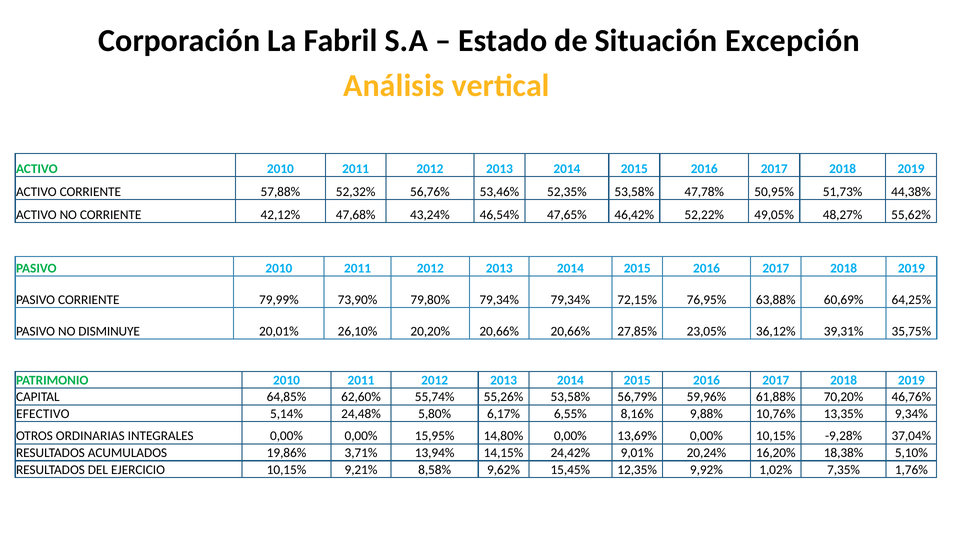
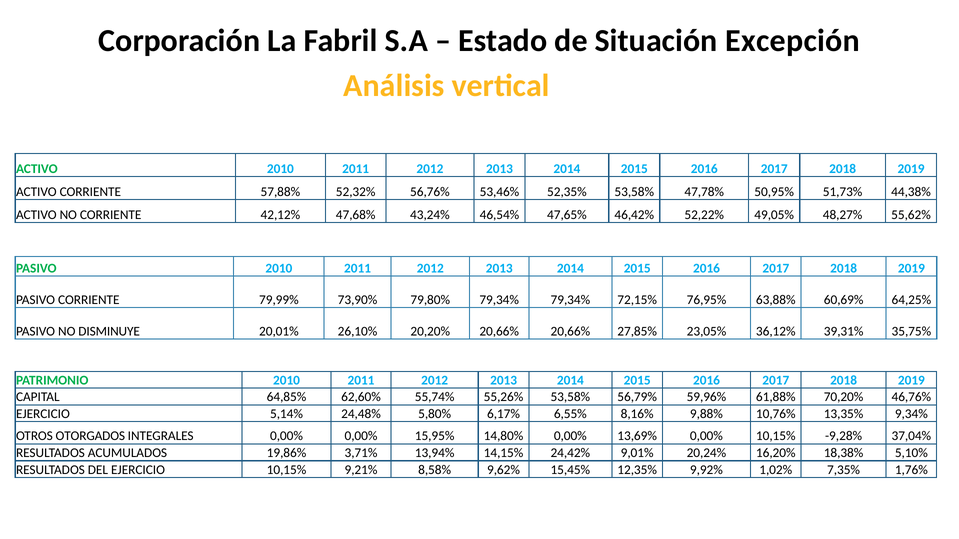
EFECTIVO: EFECTIVO -> EJERCICIO (43, 414)
ORDINARIAS: ORDINARIAS -> OTORGADOS (90, 436)
